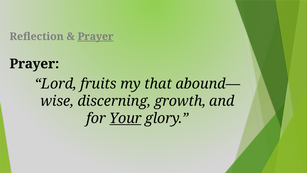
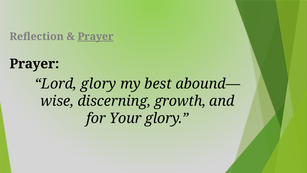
Lord fruits: fruits -> glory (98, 84)
that: that -> best (158, 84)
Your underline: present -> none (125, 118)
